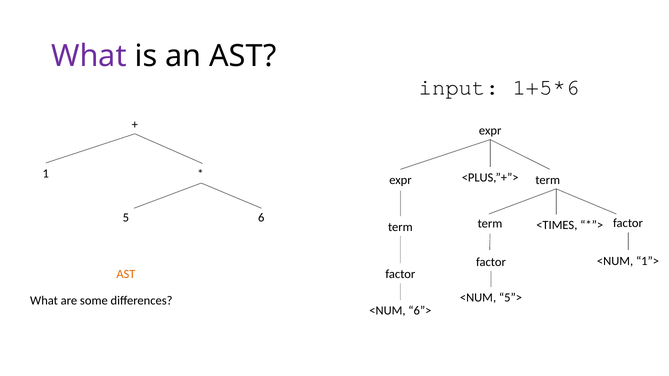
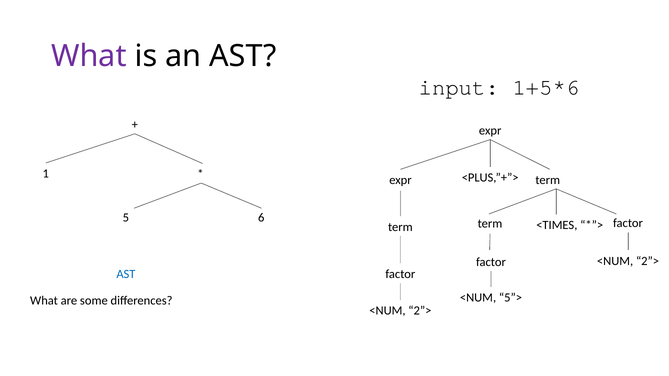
factor <NUM 1”>: 1”> -> 2”> (648, 261)
AST colour: orange -> blue (126, 274)
6”>: 6”> -> 2”> (420, 311)
